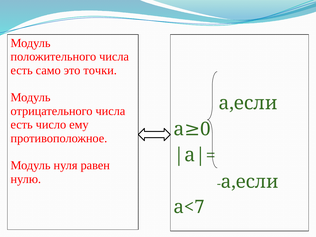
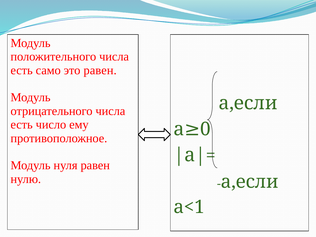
это точки: точки -> равен (100, 70)
а<7: а<7 -> а<1 (189, 207)
